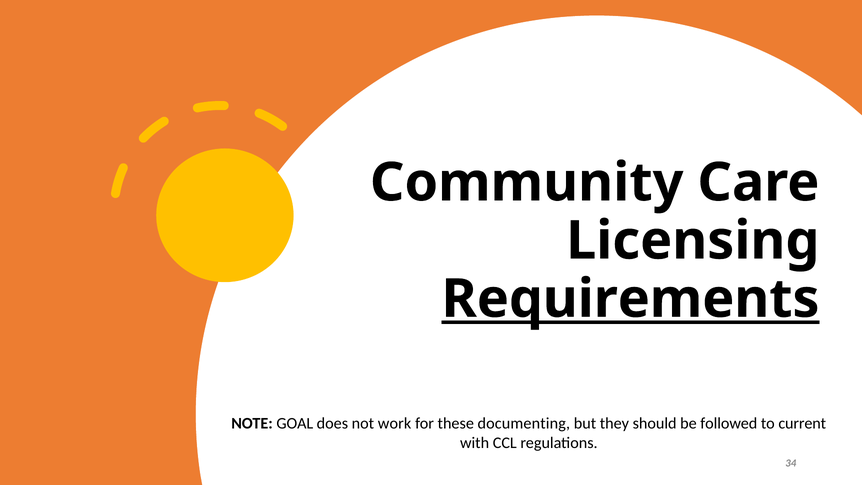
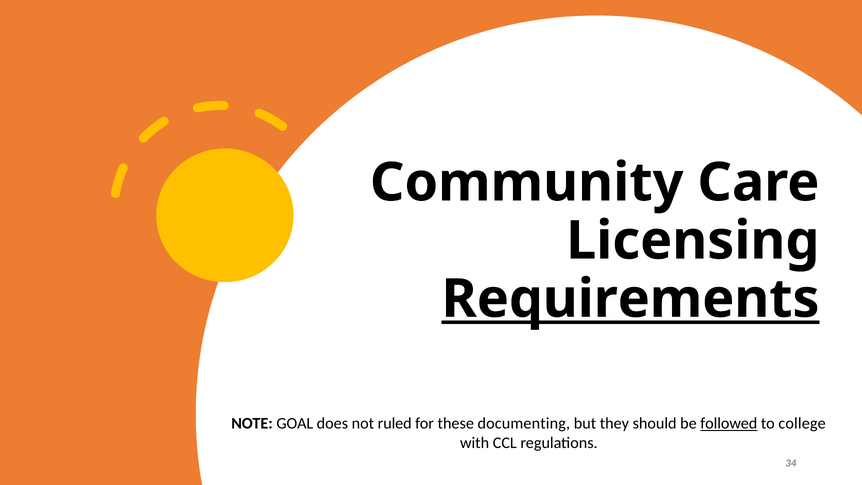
work: work -> ruled (395, 423)
followed underline: none -> present (729, 423)
current: current -> college (802, 423)
